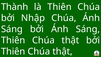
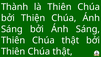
Nhập: Nhập -> Thiện (33, 18)
